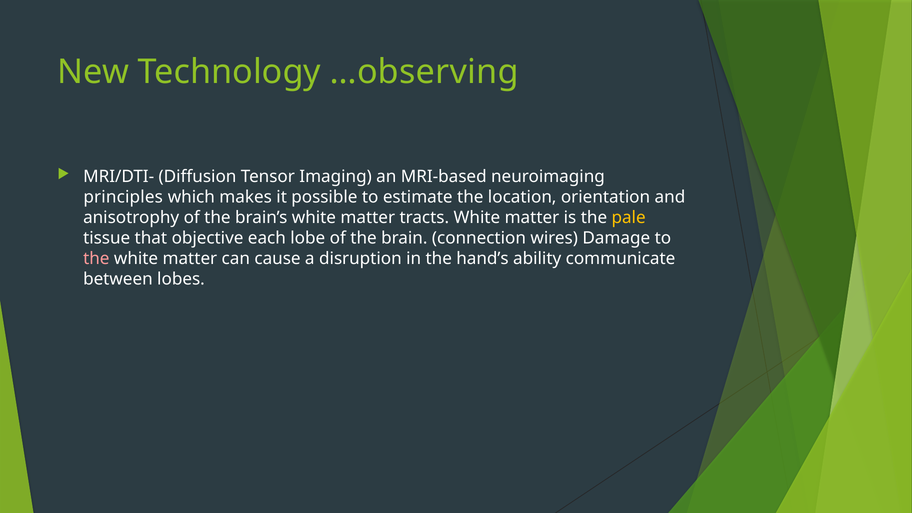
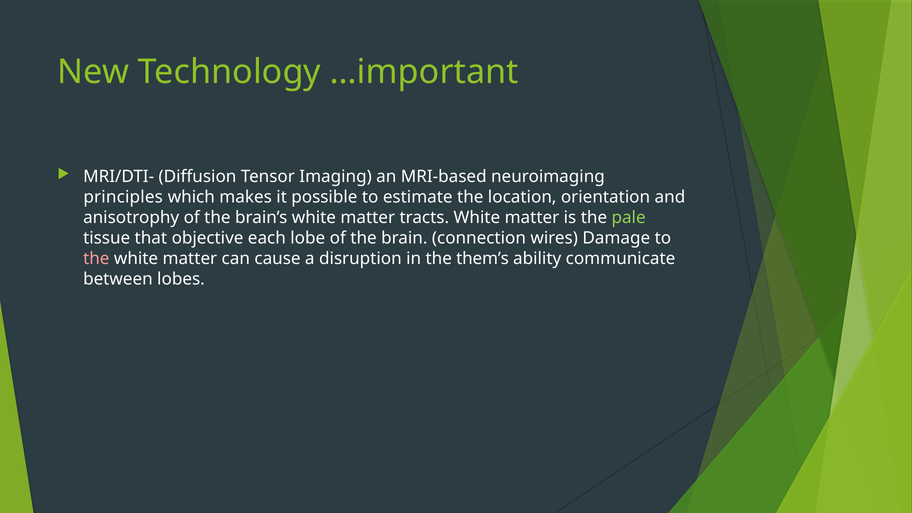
…observing: …observing -> …important (424, 72)
pale colour: yellow -> light green (629, 218)
hand’s: hand’s -> them’s (483, 259)
